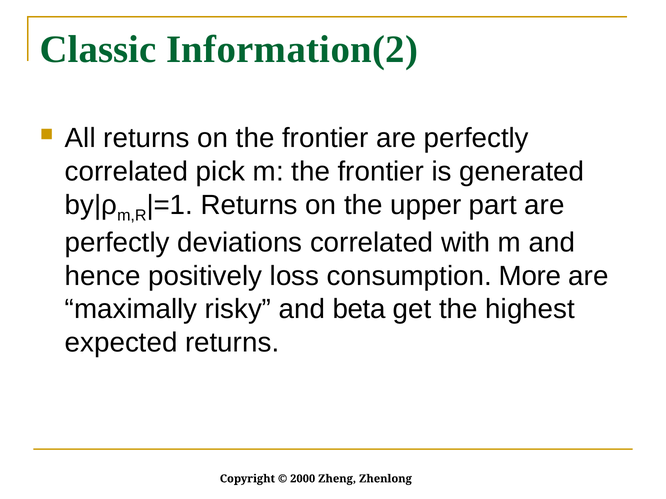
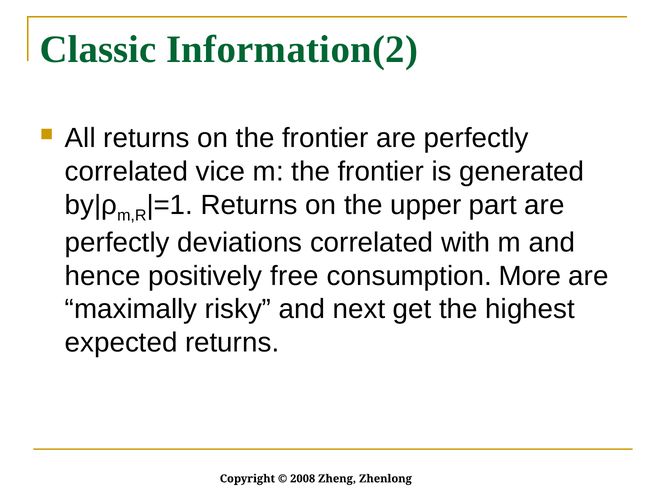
pick: pick -> vice (221, 172)
loss: loss -> free (294, 276)
beta: beta -> next (359, 310)
2000: 2000 -> 2008 (303, 479)
